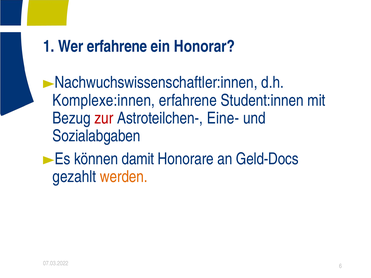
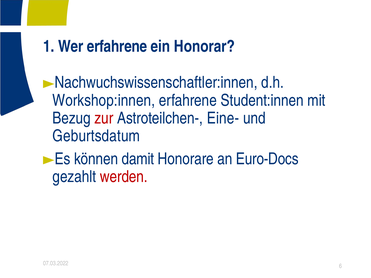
Komplexe:innen: Komplexe:innen -> Workshop:innen (104, 100)
Sozialabgaben: Sozialabgaben -> Geburtsdatum (96, 136)
Geld-Docs: Geld-Docs -> Euro-Docs (267, 159)
werden colour: orange -> red (124, 177)
